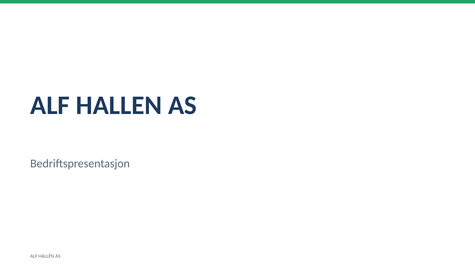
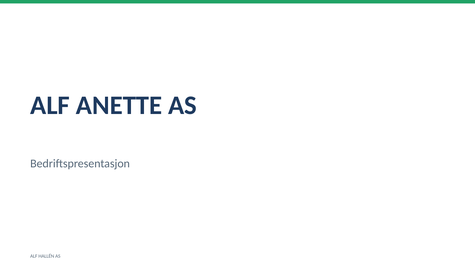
HALLEN: HALLEN -> ANETTE (119, 105)
